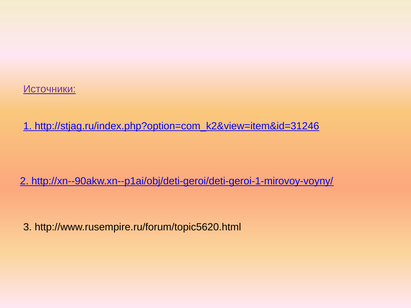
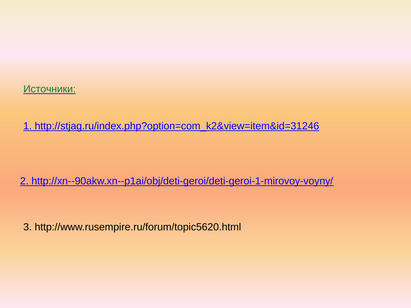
Источники colour: purple -> green (50, 89)
